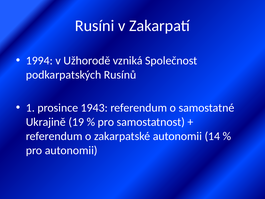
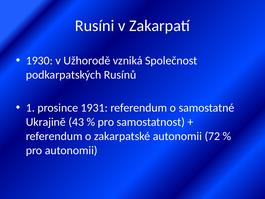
1994: 1994 -> 1930 (39, 61)
1943: 1943 -> 1931 (94, 108)
19: 19 -> 43 (76, 122)
14: 14 -> 72 (212, 136)
